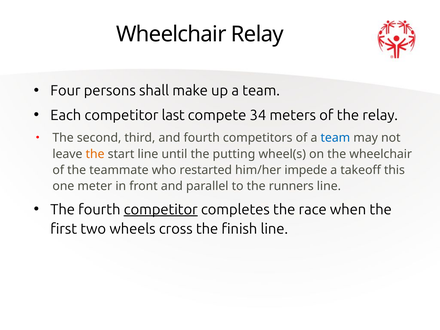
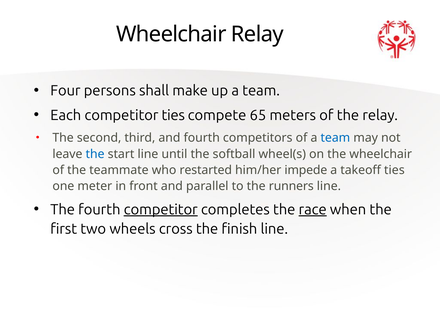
competitor last: last -> ties (173, 115)
34: 34 -> 65 (258, 115)
the colour: orange -> blue (95, 154)
putting: putting -> softball (234, 154)
takeoff this: this -> ties (394, 170)
race underline: none -> present (313, 210)
